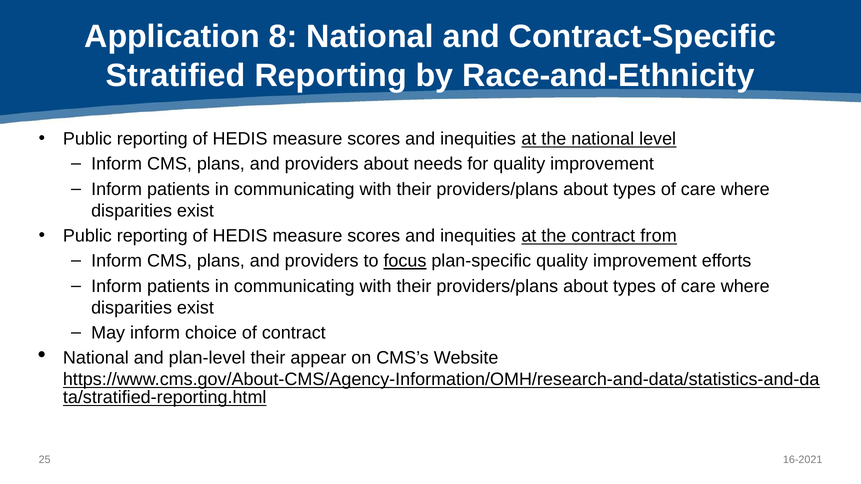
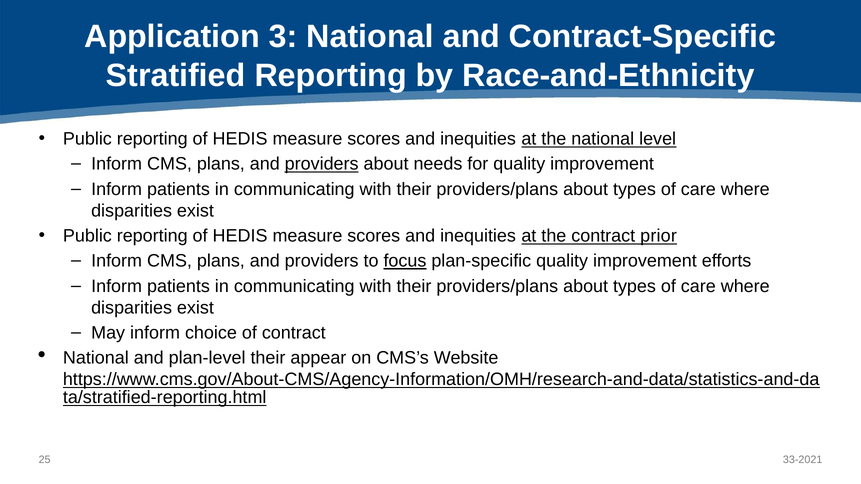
8: 8 -> 3 (283, 37)
providers underline: none -> present (322, 164)
from: from -> prior (659, 236)
16-2021: 16-2021 -> 33-2021 (803, 460)
